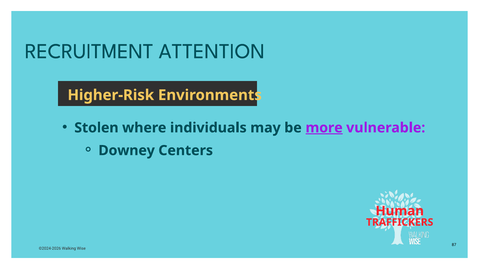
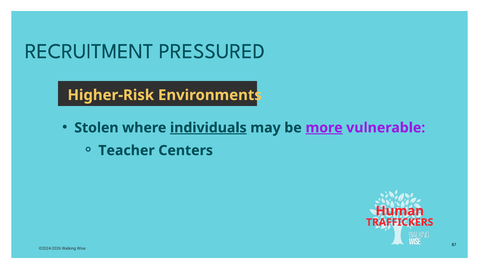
ATTENTION: ATTENTION -> PRESSURED (212, 51)
individuals underline: none -> present (208, 128)
Downey: Downey -> Teacher (127, 151)
